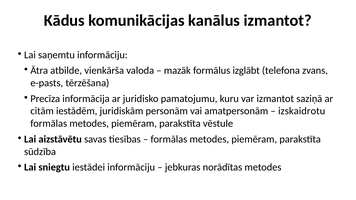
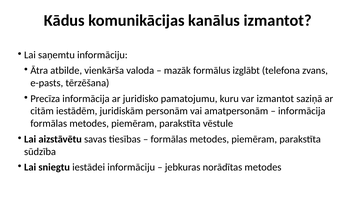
izskaidrotu: izskaidrotu -> informācija (302, 111)
